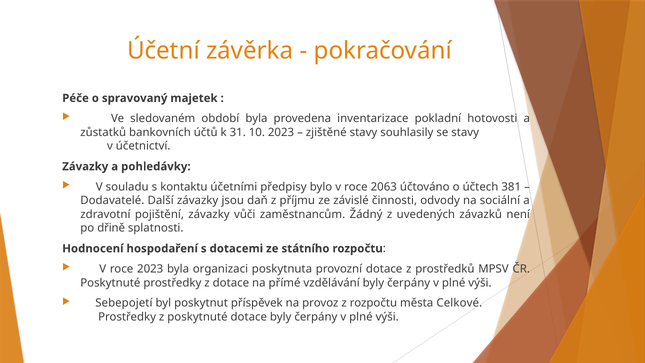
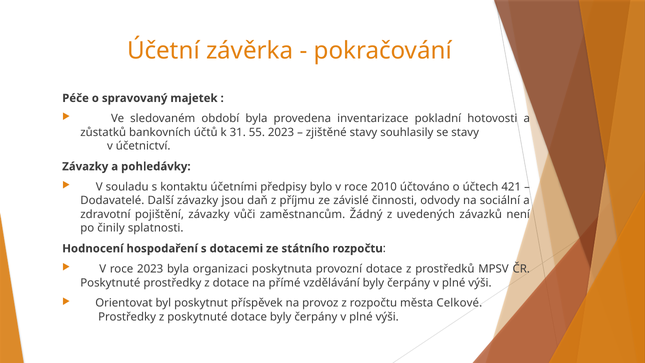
10: 10 -> 55 (257, 132)
2063: 2063 -> 2010 (384, 187)
381: 381 -> 421 (511, 187)
dřině: dřině -> činily (111, 228)
Sebepojetí: Sebepojetí -> Orientovat (124, 303)
